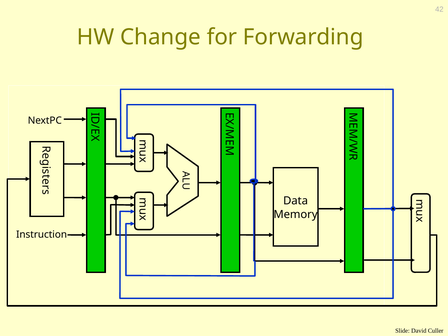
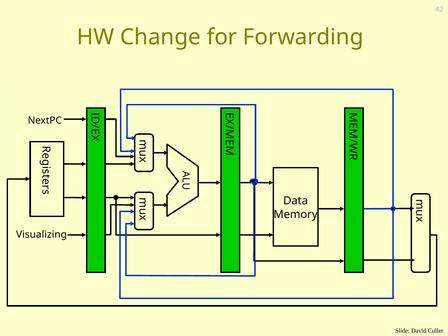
Instruction: Instruction -> Visualizing (41, 234)
